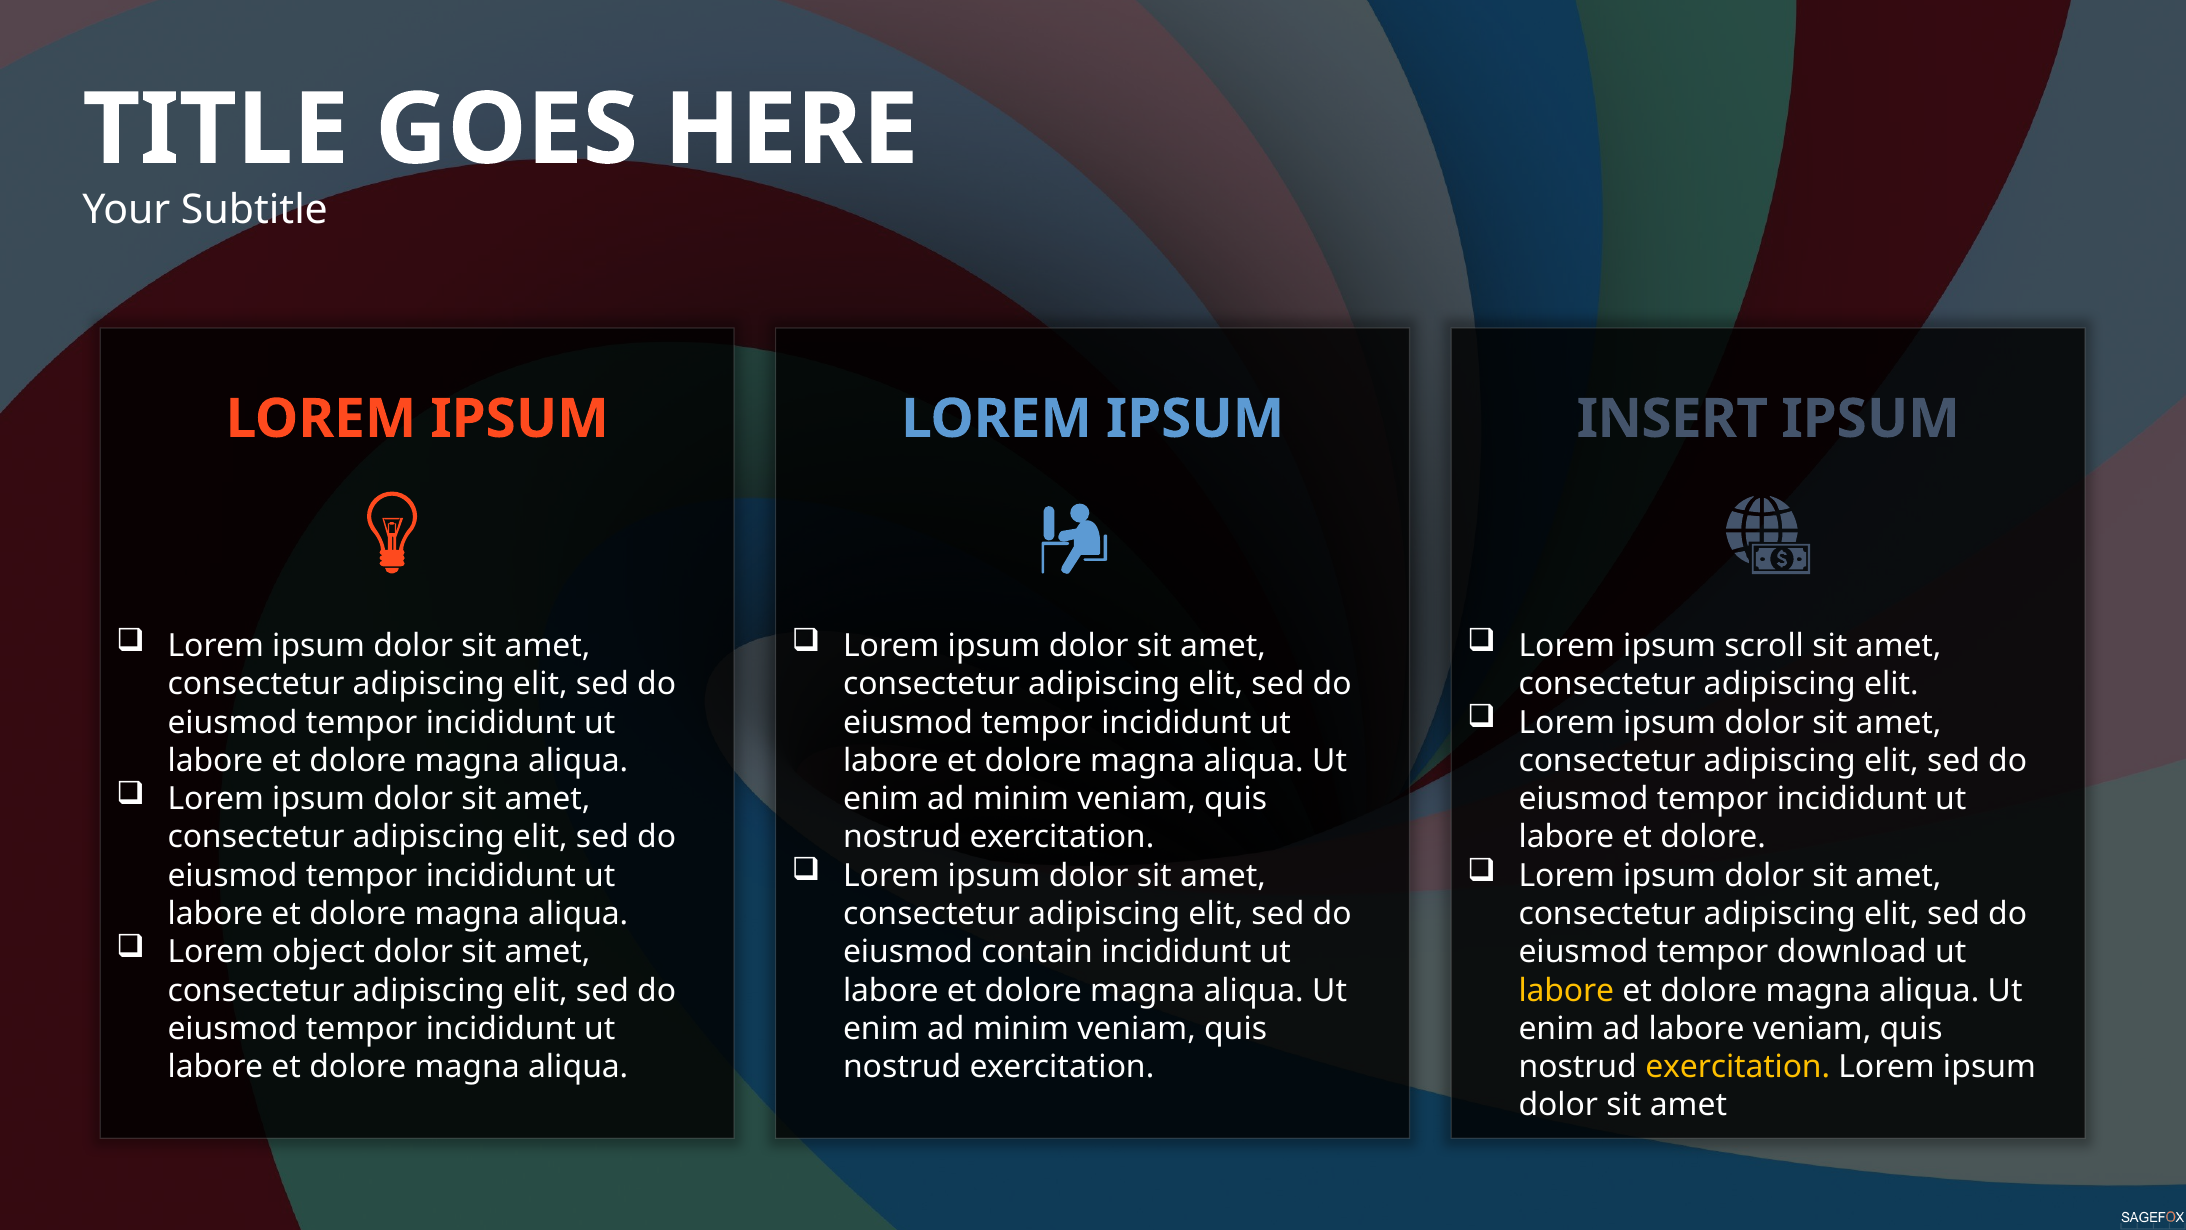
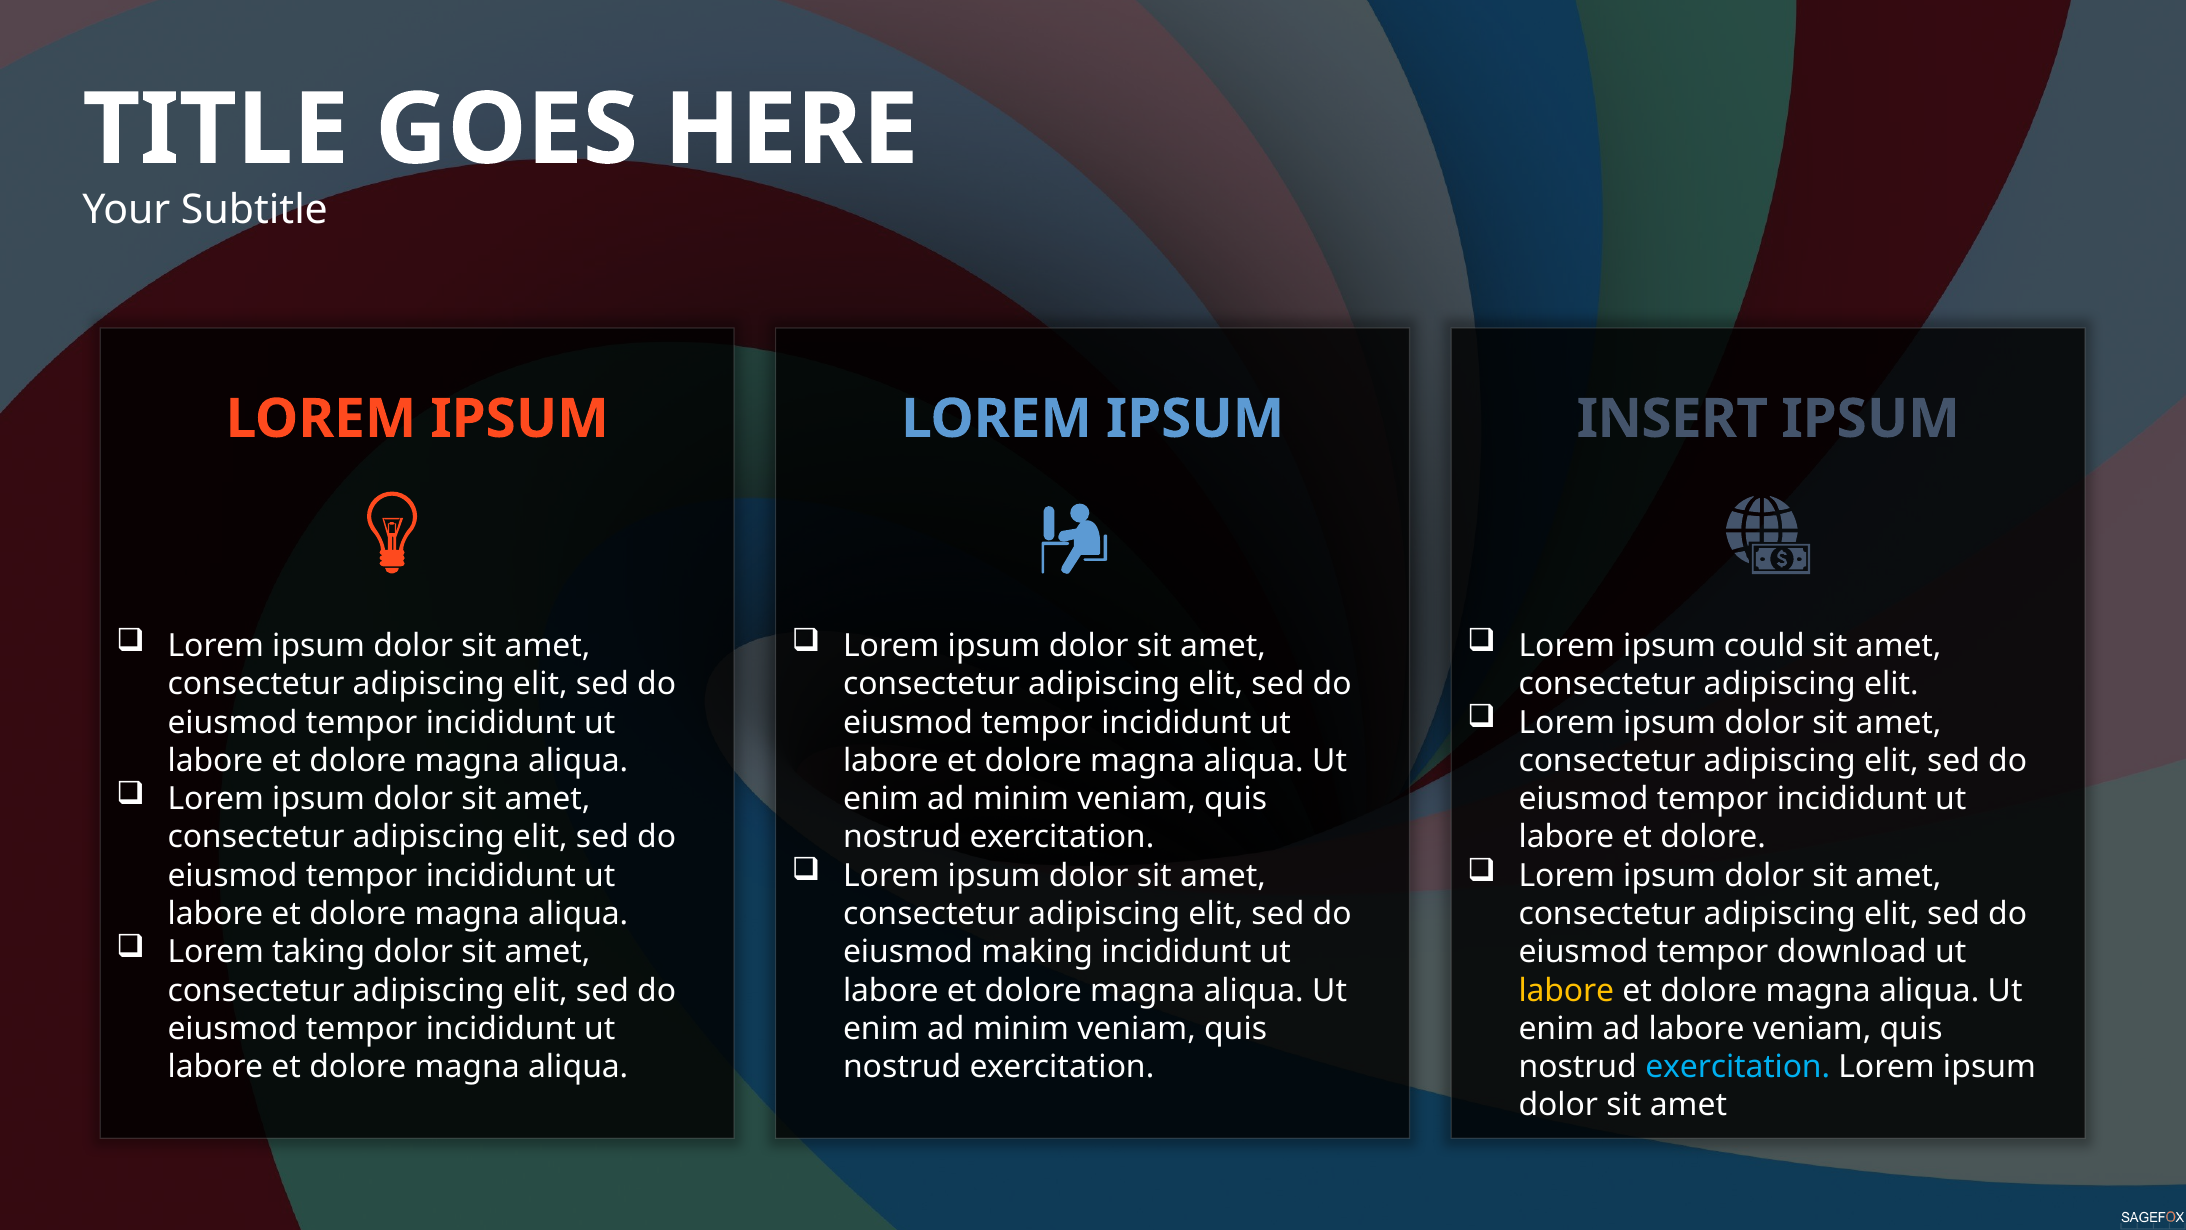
scroll: scroll -> could (1764, 646)
object: object -> taking (319, 952)
contain: contain -> making (1037, 952)
exercitation colour: yellow -> light blue (1738, 1067)
